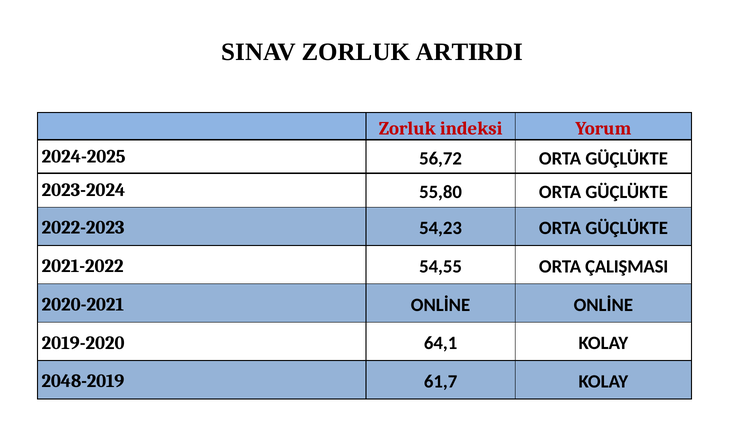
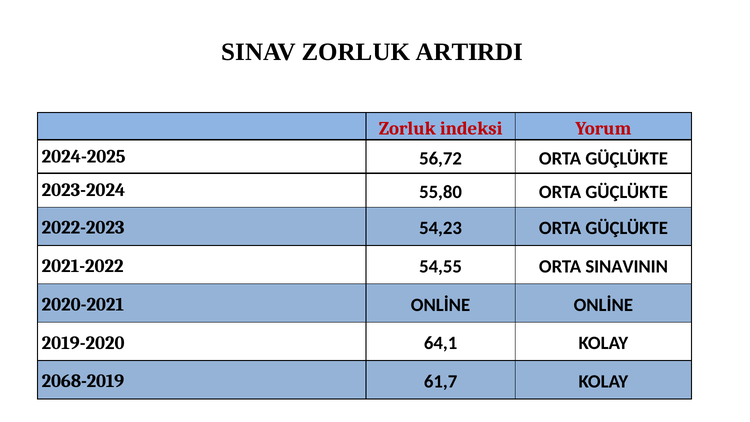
ÇALIŞMASI: ÇALIŞMASI -> SINAVININ (627, 266)
2048-2019: 2048-2019 -> 2068-2019 (83, 381)
